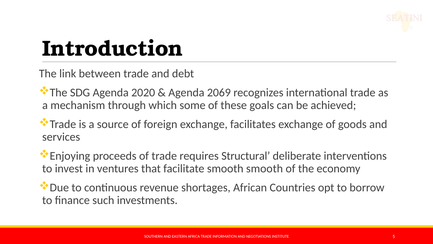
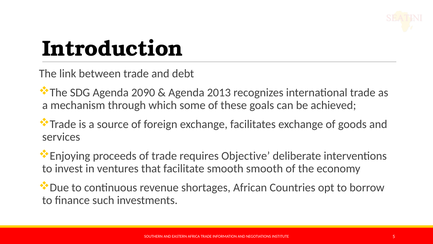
2020: 2020 -> 2090 (143, 92)
2069: 2069 -> 2013 (219, 92)
Structural: Structural -> Objective (246, 156)
